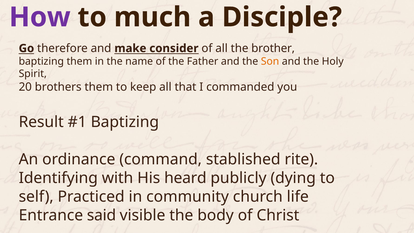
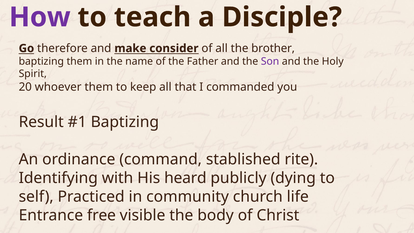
much: much -> teach (152, 17)
Son colour: orange -> purple (270, 61)
brothers: brothers -> whoever (58, 87)
said: said -> free (101, 215)
